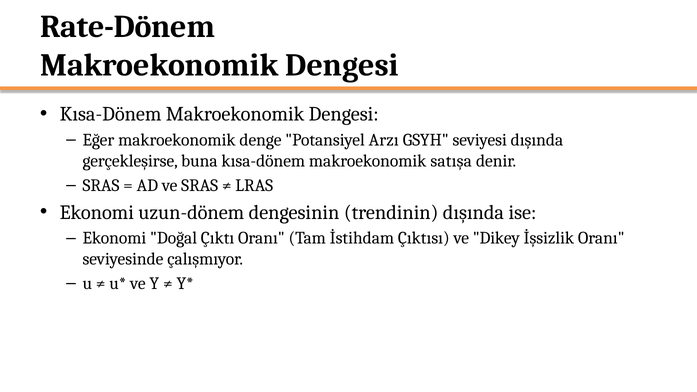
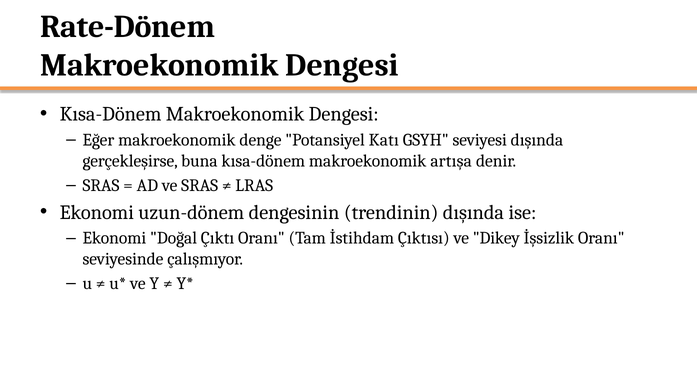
Arzı: Arzı -> Katı (384, 140)
satışa: satışa -> artışa (451, 161)
